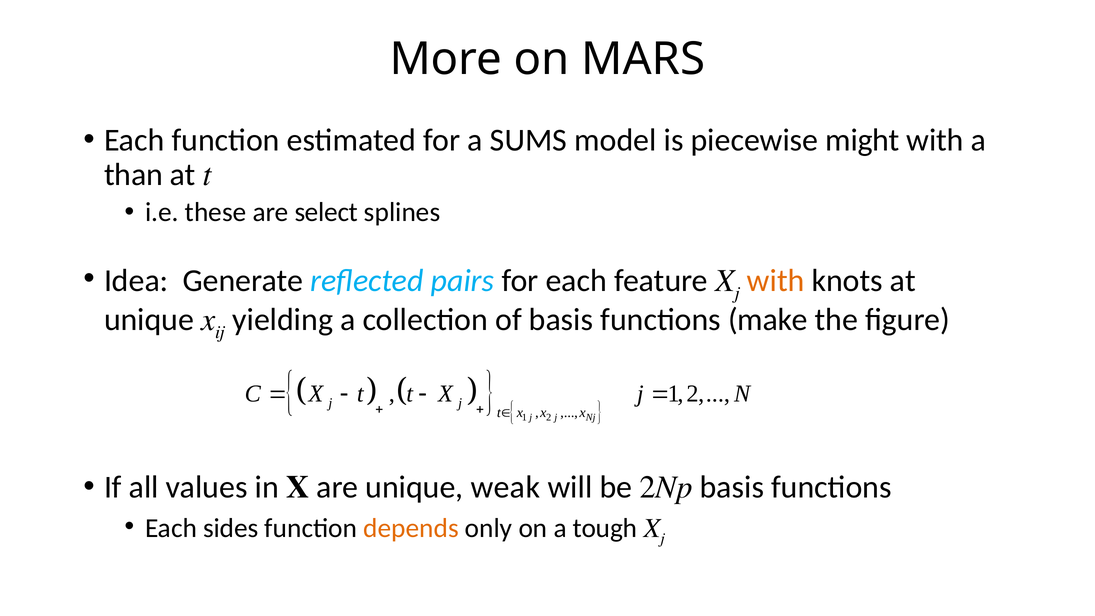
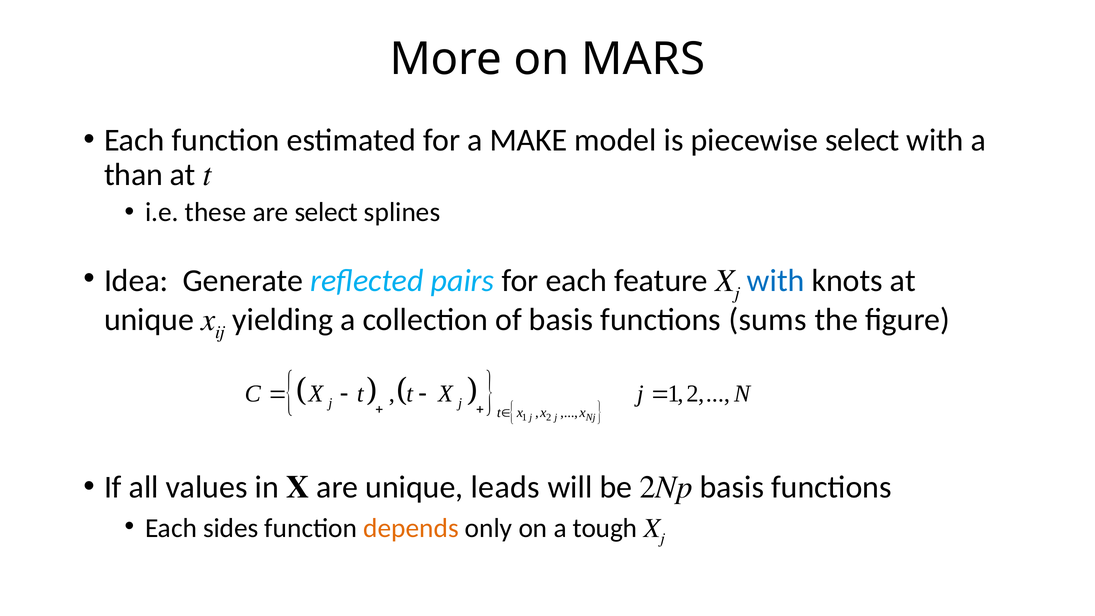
SUMS: SUMS -> MAKE (529, 140)
piecewise might: might -> select (862, 140)
with colour: orange -> blue (776, 281)
make: make -> sums (768, 320)
weak: weak -> leads (505, 487)
